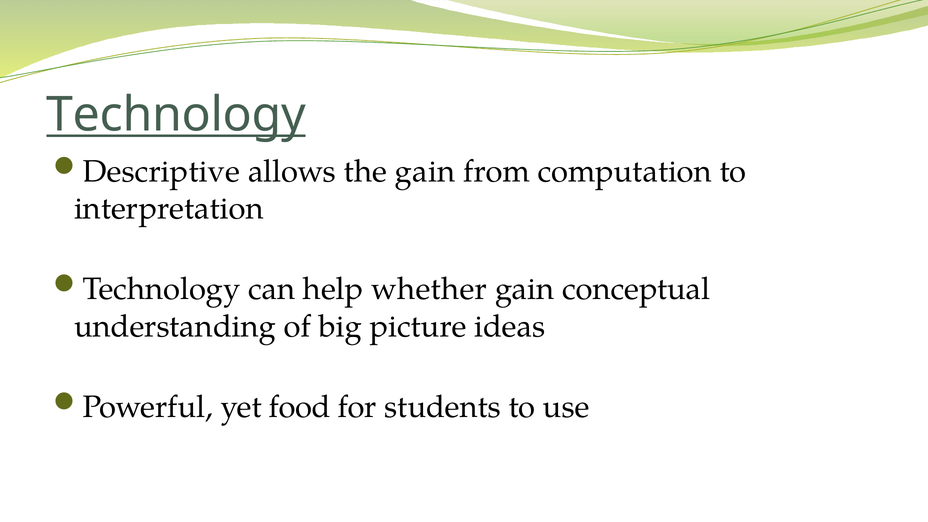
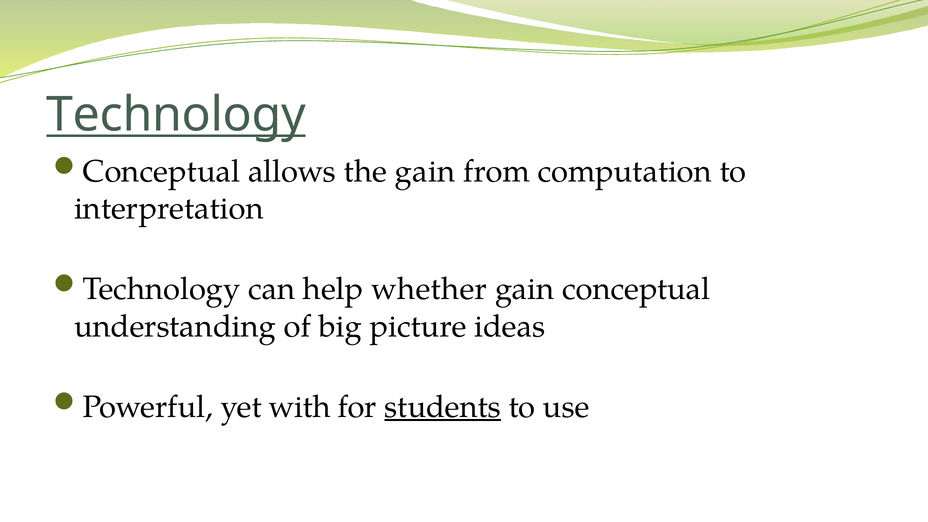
Descriptive: Descriptive -> Conceptual (161, 171)
food: food -> with (300, 407)
students underline: none -> present (443, 407)
